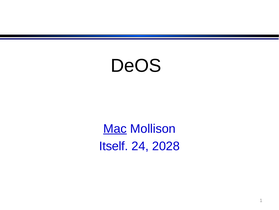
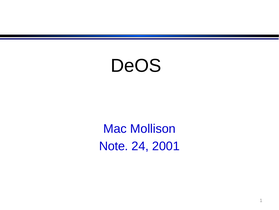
Mac underline: present -> none (115, 128)
Itself: Itself -> Note (114, 146)
2028: 2028 -> 2001 (166, 146)
